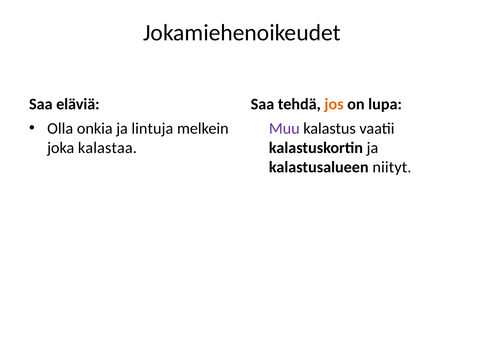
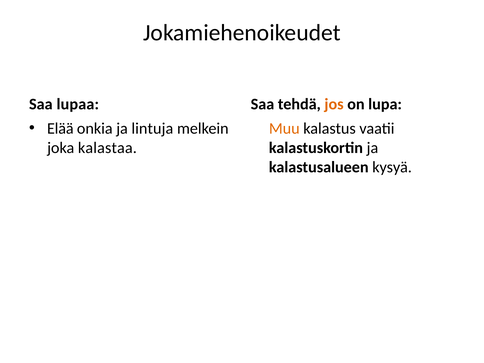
eläviä: eläviä -> lupaa (78, 104)
Olla: Olla -> Elää (60, 128)
Muu colour: purple -> orange (284, 128)
niityt: niityt -> kysyä (392, 167)
